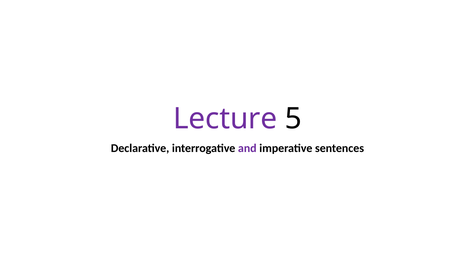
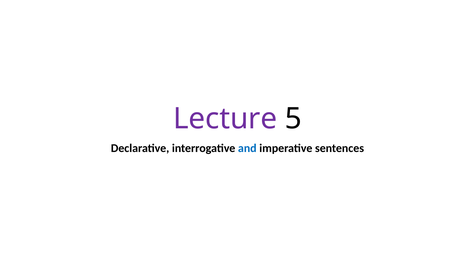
and colour: purple -> blue (247, 148)
